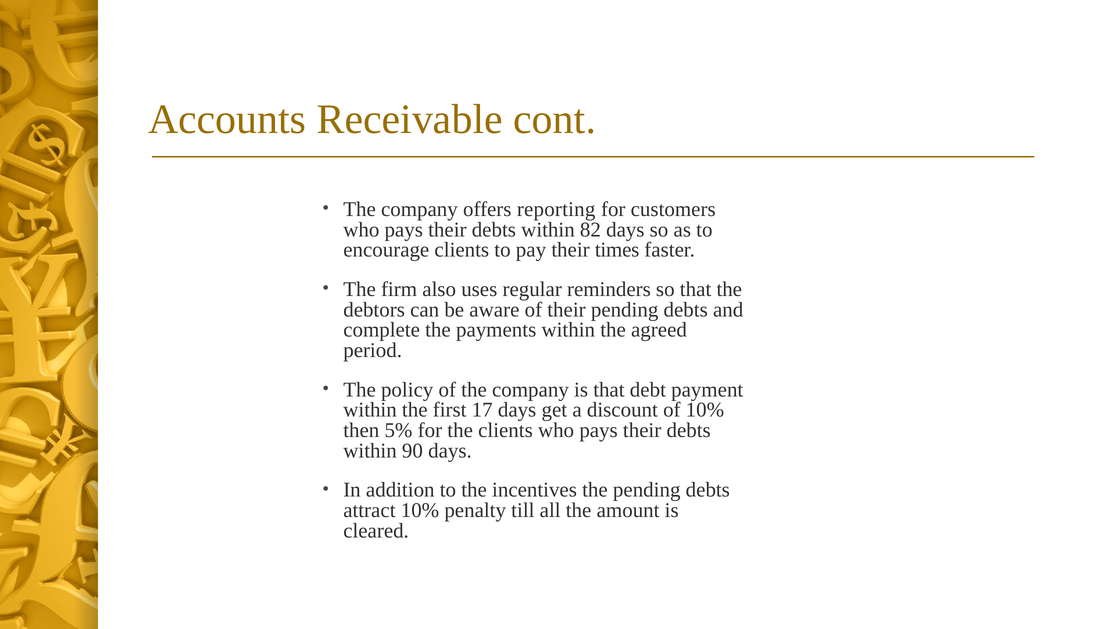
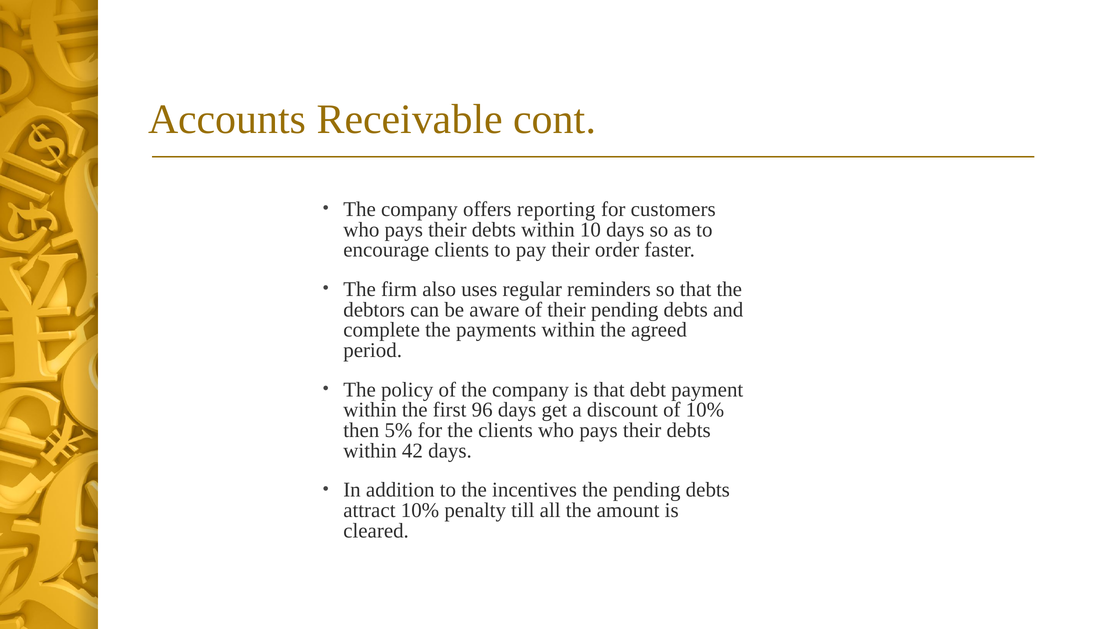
82: 82 -> 10 (590, 230)
times: times -> order (617, 250)
17: 17 -> 96 (482, 410)
90: 90 -> 42 (412, 451)
